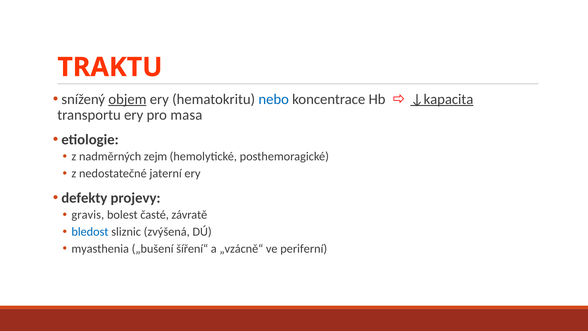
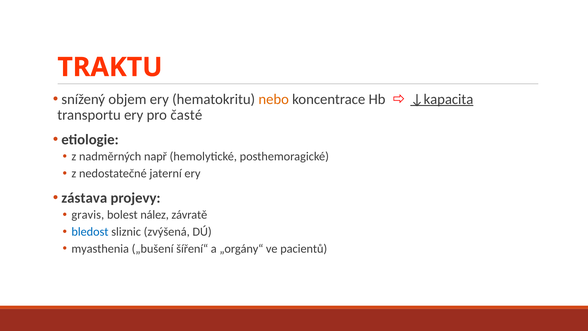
objem underline: present -> none (127, 99)
nebo colour: blue -> orange (274, 99)
masa: masa -> časté (186, 115)
zejm: zejm -> např (155, 156)
defekty: defekty -> zástava (84, 198)
časté: časté -> nález (155, 215)
„vzácně“: „vzácně“ -> „orgány“ (241, 249)
periferní: periferní -> pacientů (304, 249)
